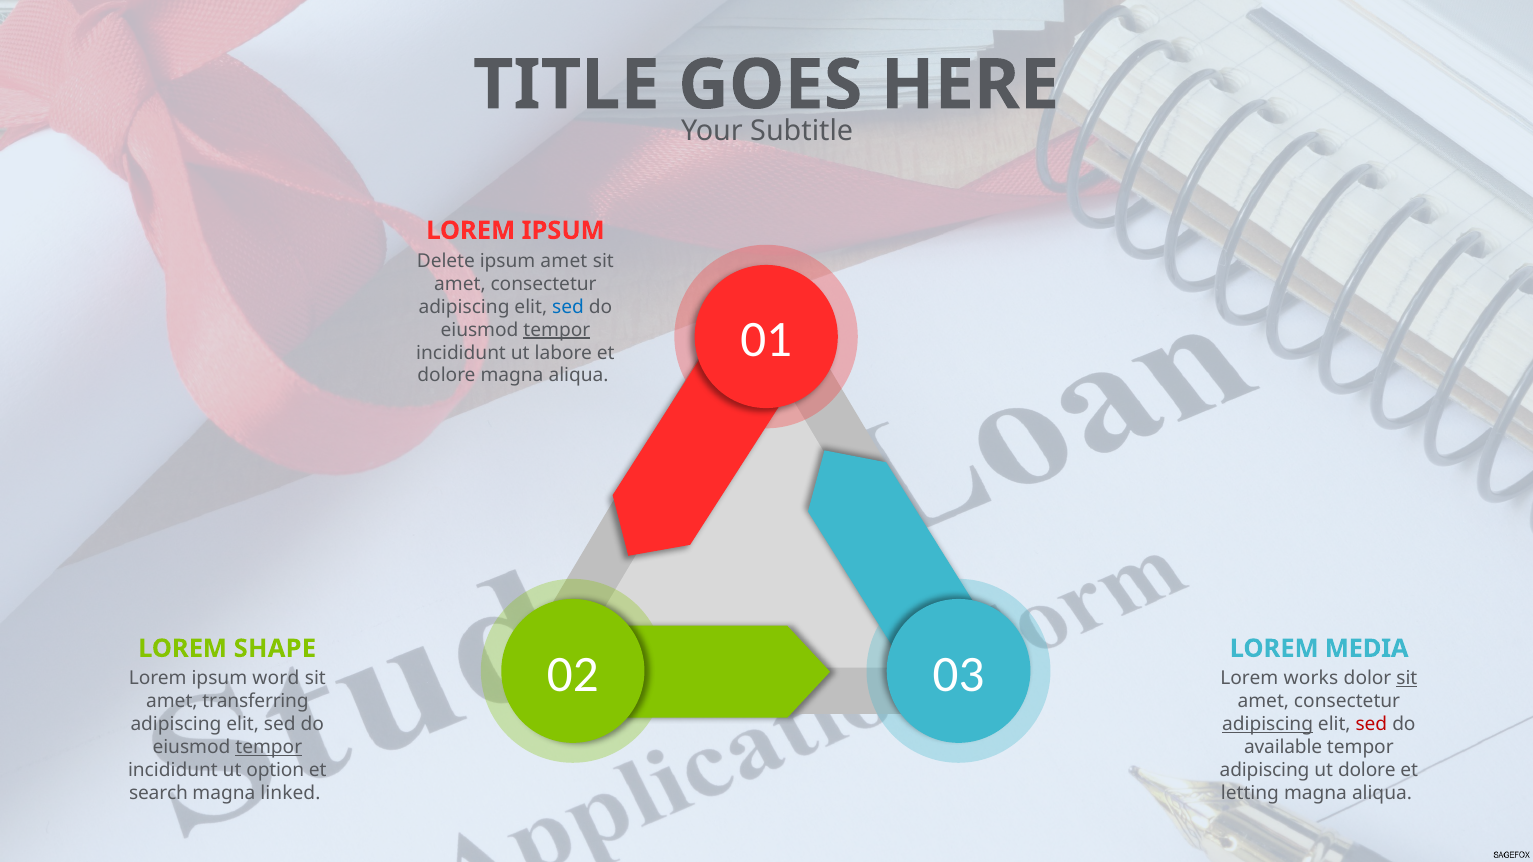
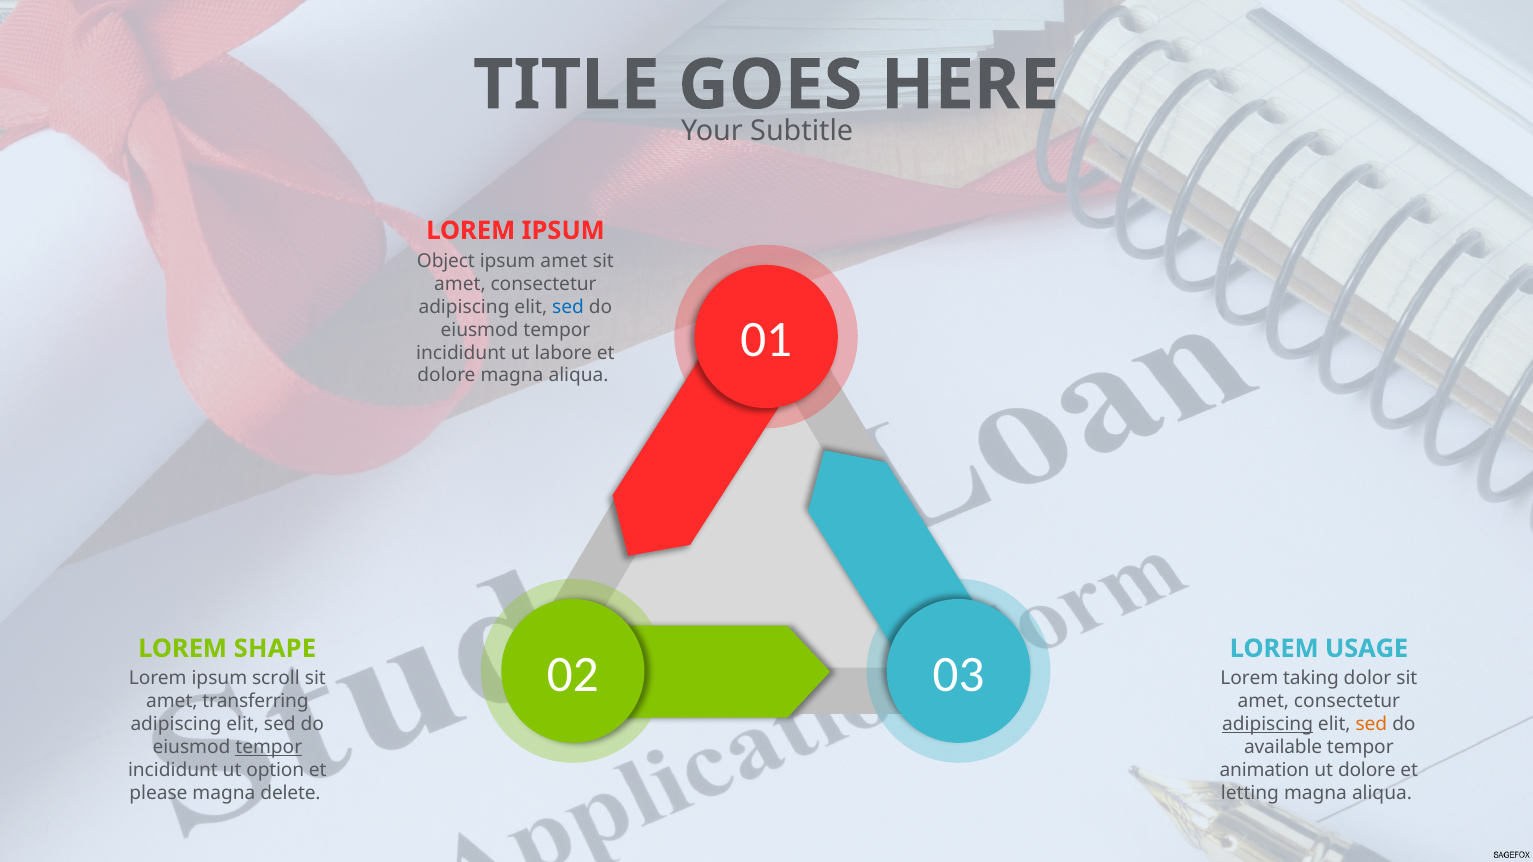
Delete: Delete -> Object (446, 261)
tempor underline: present -> none (557, 330)
MEDIA: MEDIA -> USAGE (1367, 649)
word: word -> scroll (276, 679)
works: works -> taking (1311, 679)
sit underline: present -> none (1407, 679)
sed colour: red -> orange (1371, 725)
adipiscing: adipiscing -> animation (1265, 771)
search: search -> please (158, 794)
linked: linked -> delete (291, 794)
